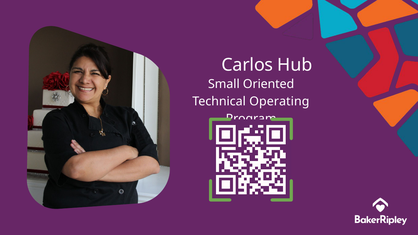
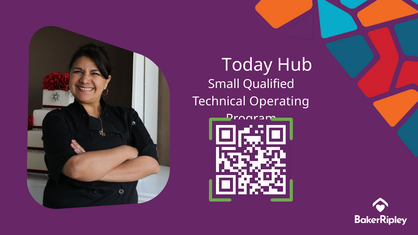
Carlos: Carlos -> Today (247, 65)
Oriented: Oriented -> Qualified (269, 84)
